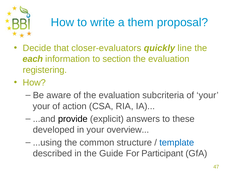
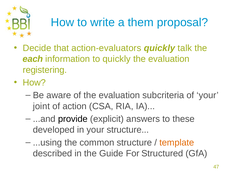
closer-evaluators: closer-evaluators -> action-evaluators (106, 48)
line: line -> talk (185, 48)
to section: section -> quickly (117, 59)
your: your -> joint (41, 106)
your overview: overview -> structure (128, 130)
template colour: blue -> orange (177, 142)
Participant: Participant -> Structured (162, 153)
